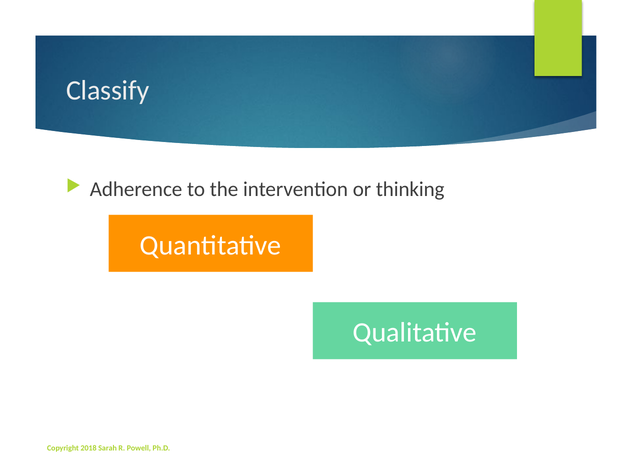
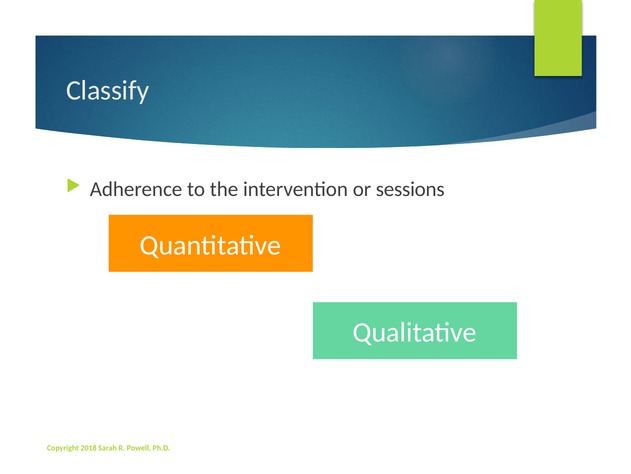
thinking: thinking -> sessions (410, 189)
